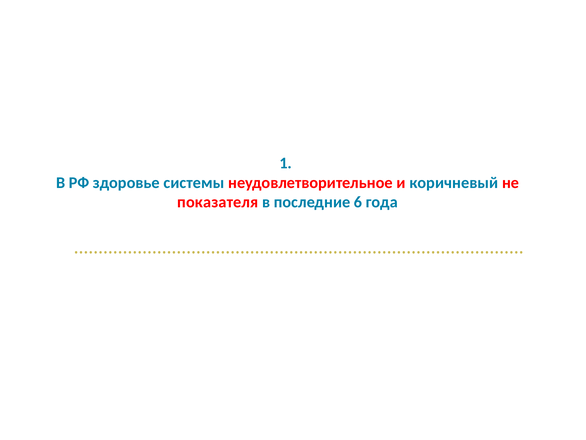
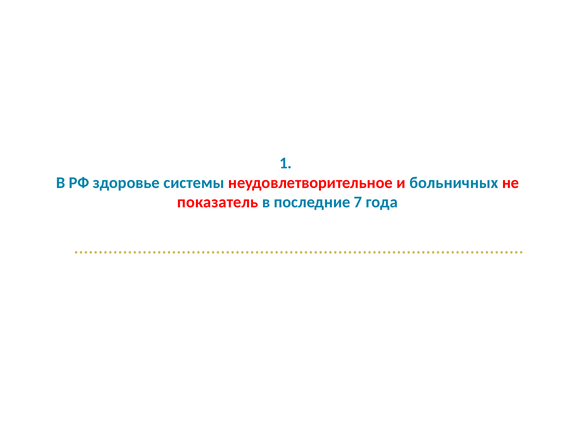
коричневый: коричневый -> больничных (454, 182)
показателя: показателя -> показатель (218, 202)
6: 6 -> 7 (358, 202)
